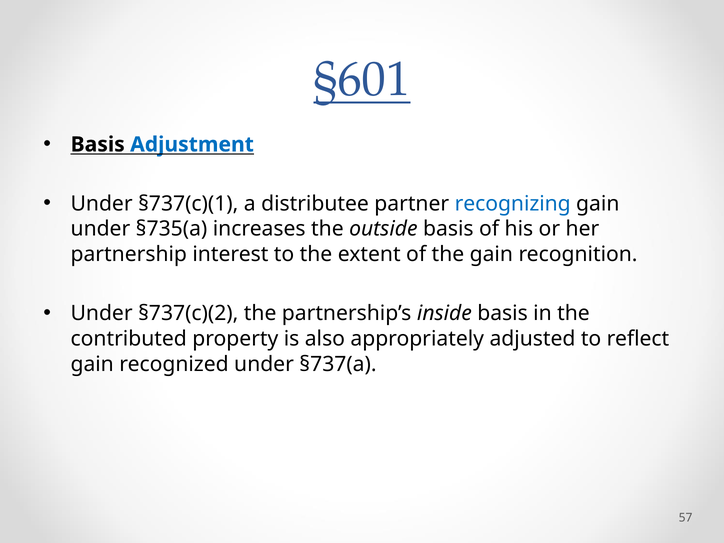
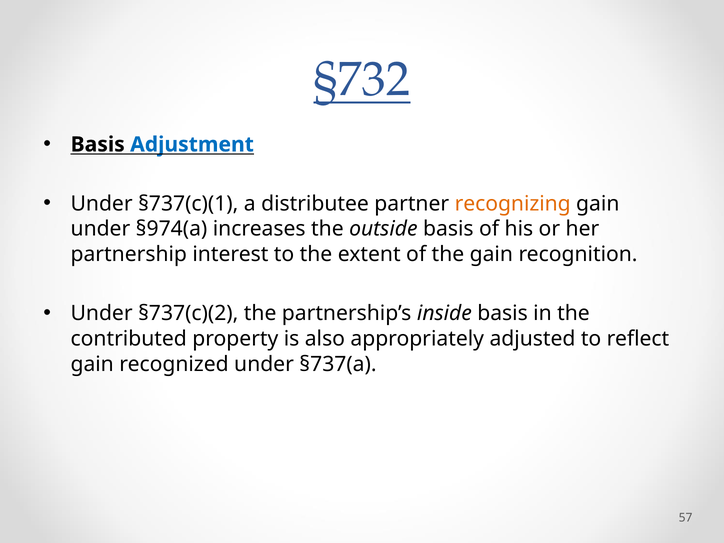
§601: §601 -> §732 (362, 79)
recognizing colour: blue -> orange (513, 204)
§735(a: §735(a -> §974(a (172, 229)
